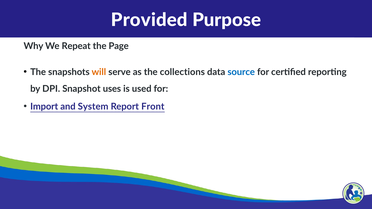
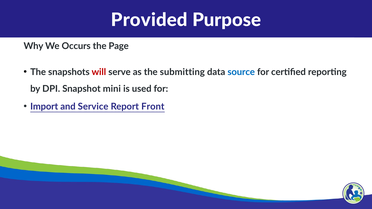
Repeat: Repeat -> Occurs (76, 46)
will colour: orange -> red (99, 72)
collections: collections -> submitting (182, 72)
uses: uses -> mini (112, 89)
System: System -> Service (93, 107)
